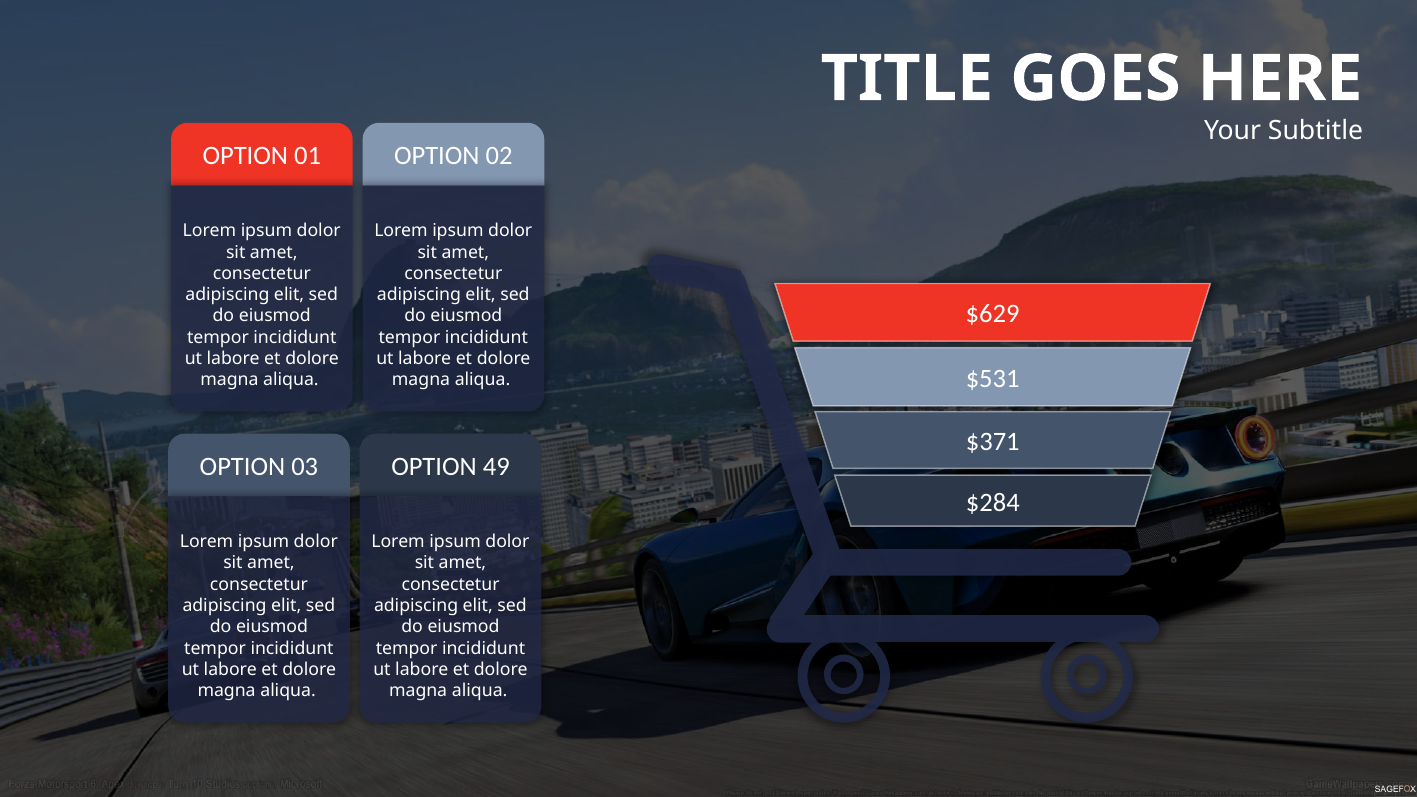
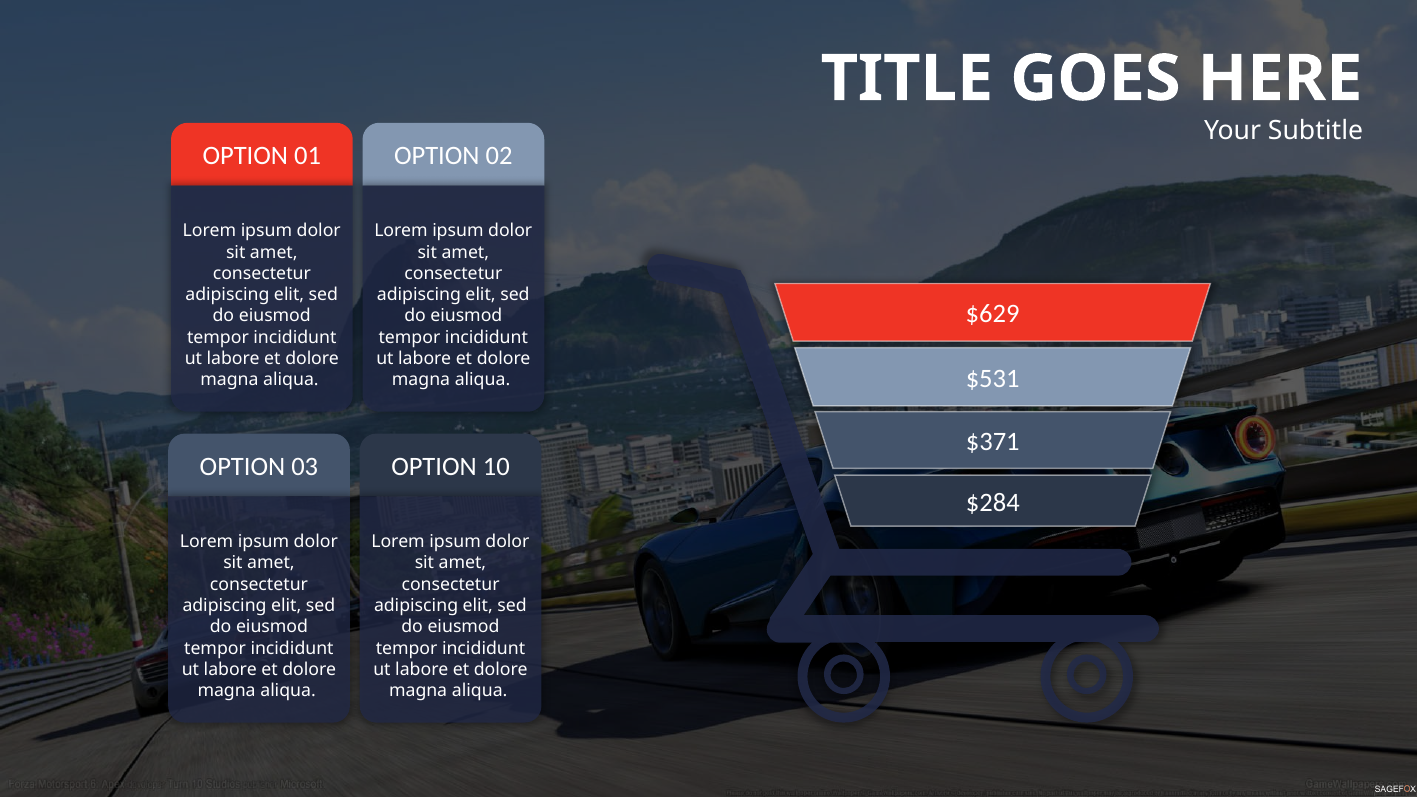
49: 49 -> 10 (496, 467)
